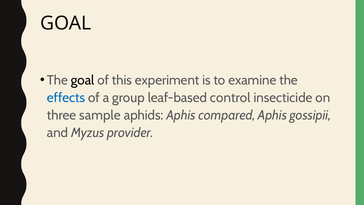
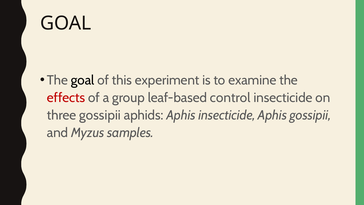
effects colour: blue -> red (66, 98)
three sample: sample -> gossipii (100, 115)
Aphis compared: compared -> insecticide (227, 115)
provider: provider -> samples (130, 133)
